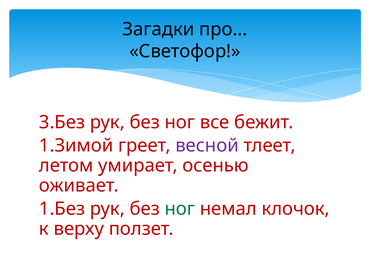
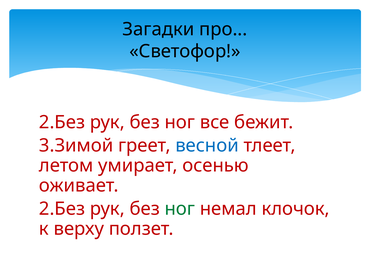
3.Без: 3.Без -> 2.Без (62, 123)
1.Зимой: 1.Зимой -> 3.Зимой (76, 146)
весной colour: purple -> blue (207, 146)
1.Без: 1.Без -> 2.Без (62, 209)
